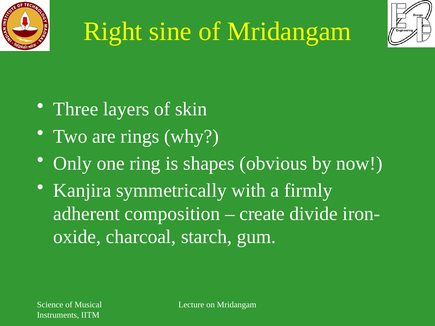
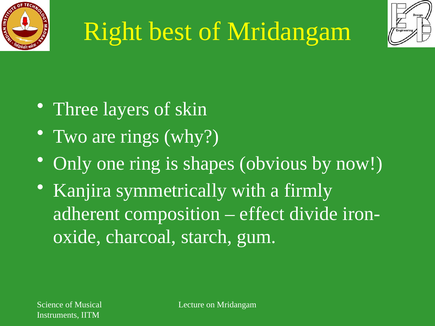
sine: sine -> best (170, 31)
create: create -> effect (262, 214)
